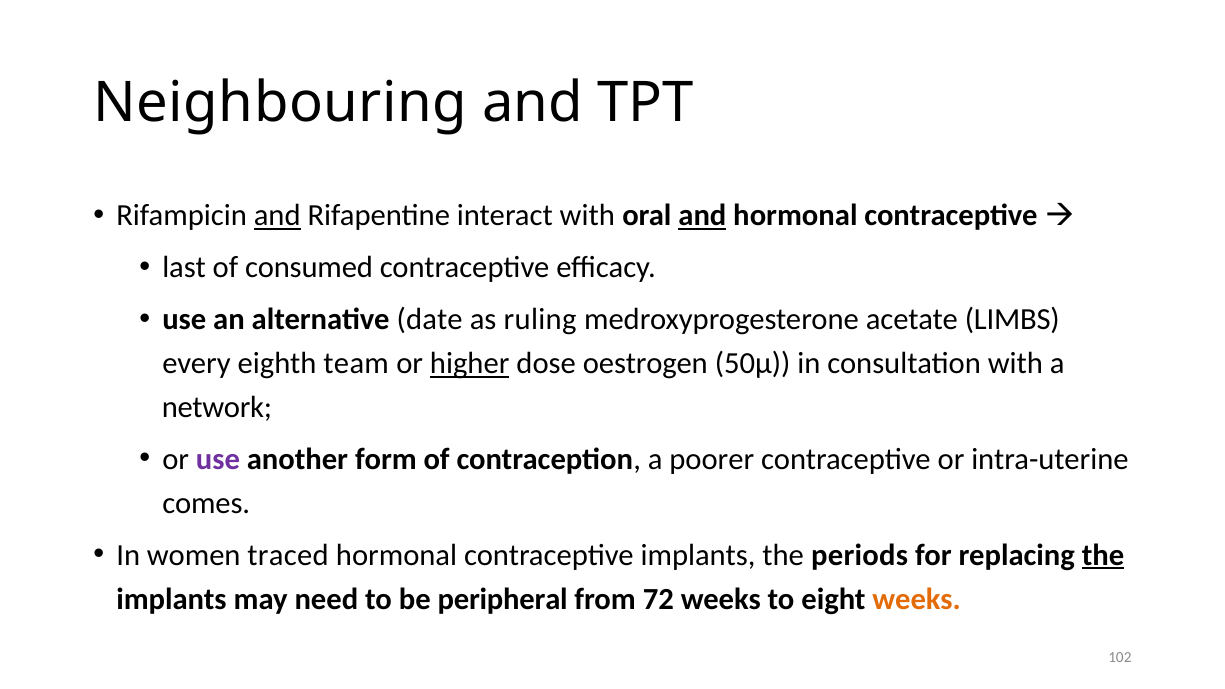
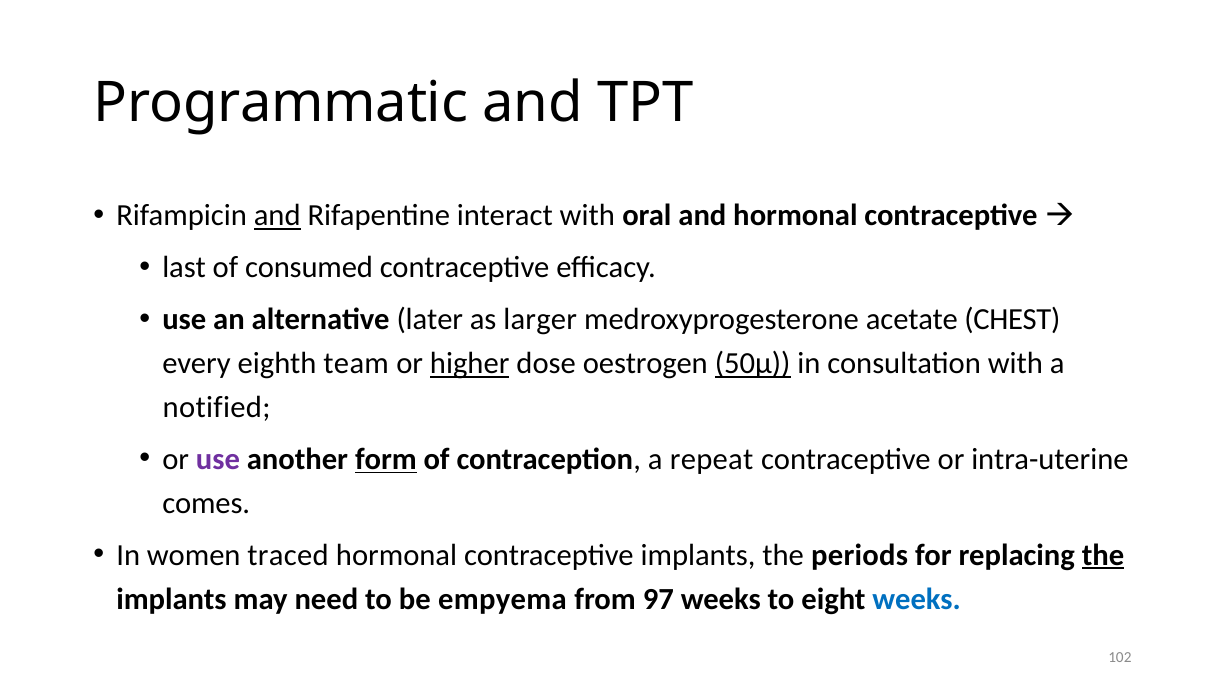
Neighbouring: Neighbouring -> Programmatic (281, 103)
and underline: present -> none (702, 216)
date: date -> later (430, 319)
ruling: ruling -> larger (540, 319)
LIMBS: LIMBS -> CHEST (1012, 319)
50μ underline: none -> present (753, 363)
network: network -> notified (217, 408)
form underline: none -> present (386, 459)
poorer: poorer -> repeat (712, 459)
peripheral: peripheral -> empyema (502, 599)
72: 72 -> 97 (658, 599)
weeks colour: orange -> blue (917, 599)
